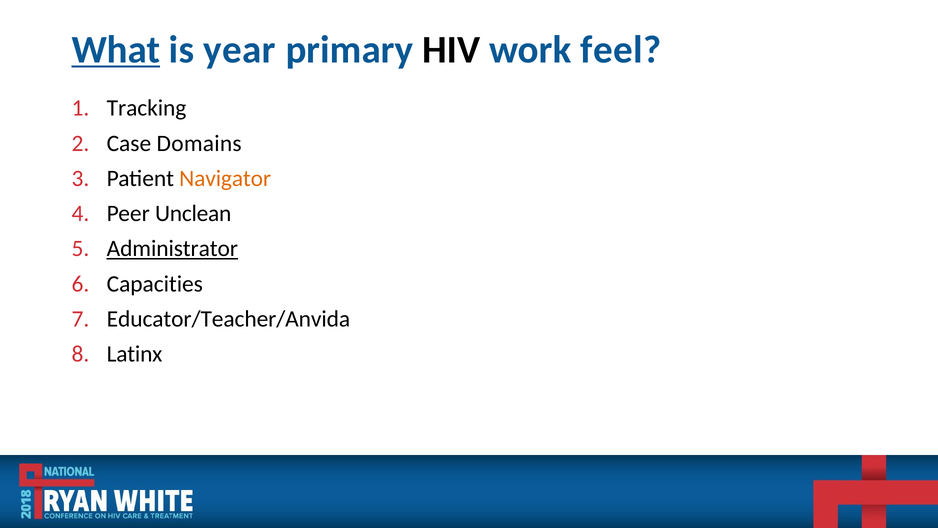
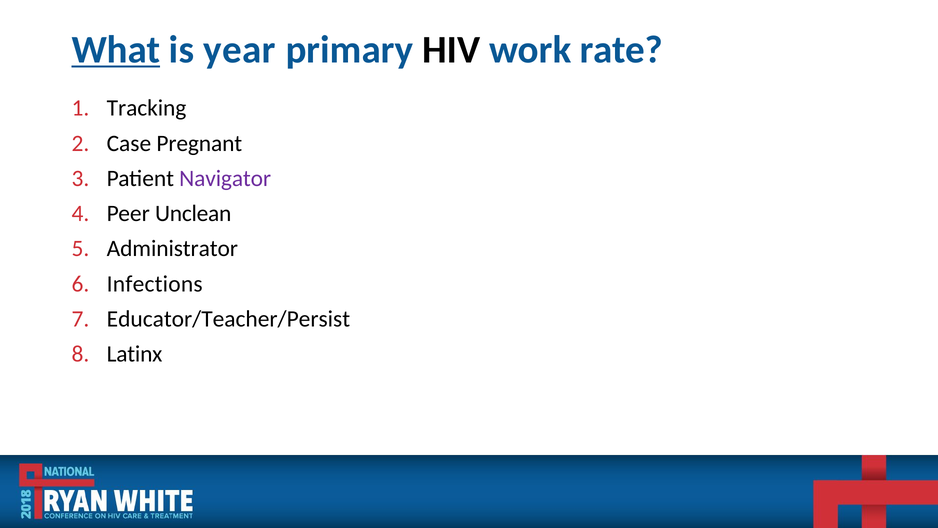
feel: feel -> rate (621, 50)
Domains: Domains -> Pregnant (199, 143)
Navigator colour: orange -> purple (225, 178)
Administrator underline: present -> none (172, 249)
Capacities: Capacities -> Infections (155, 284)
Educator/Teacher/Anvida: Educator/Teacher/Anvida -> Educator/Teacher/Persist (228, 319)
